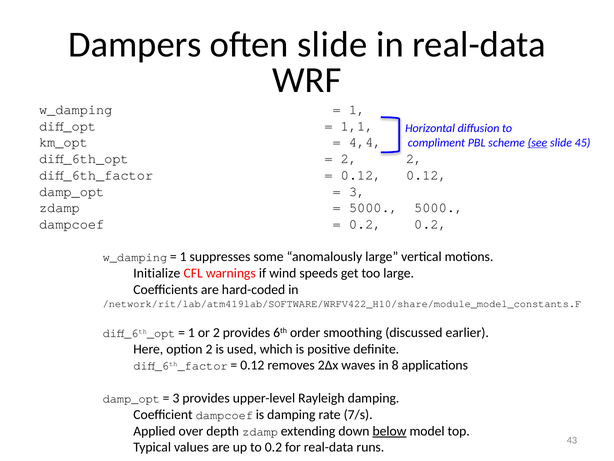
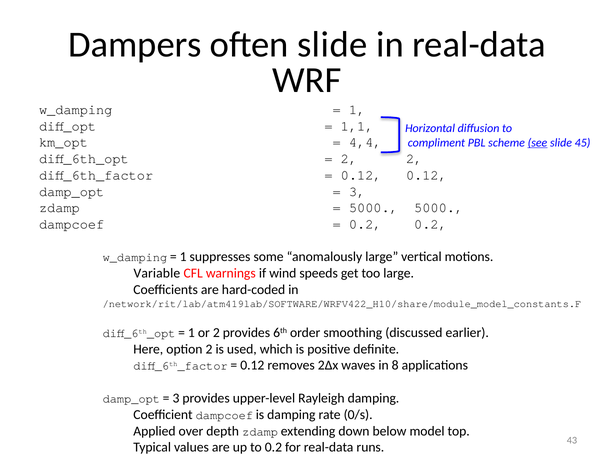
Initialize: Initialize -> Variable (157, 273)
7/s: 7/s -> 0/s (358, 414)
below underline: present -> none (389, 431)
